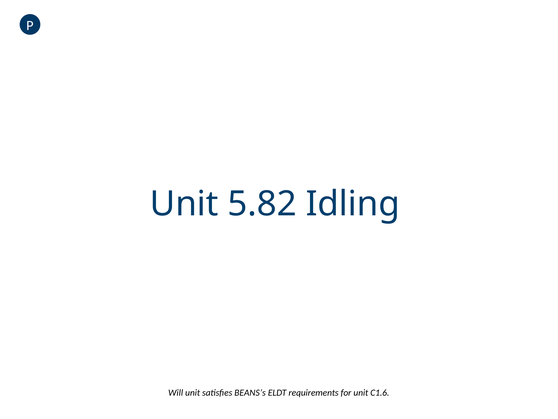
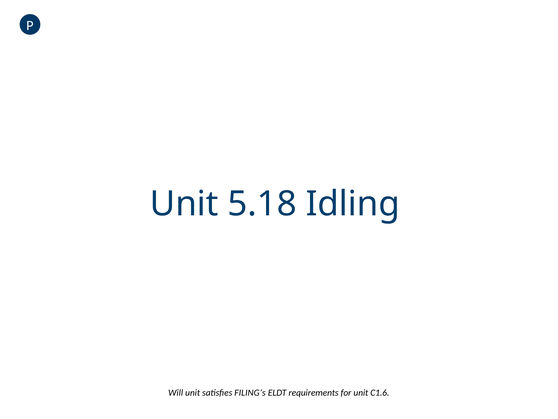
5.82: 5.82 -> 5.18 (262, 204)
BEANS’s: BEANS’s -> FILING’s (250, 392)
